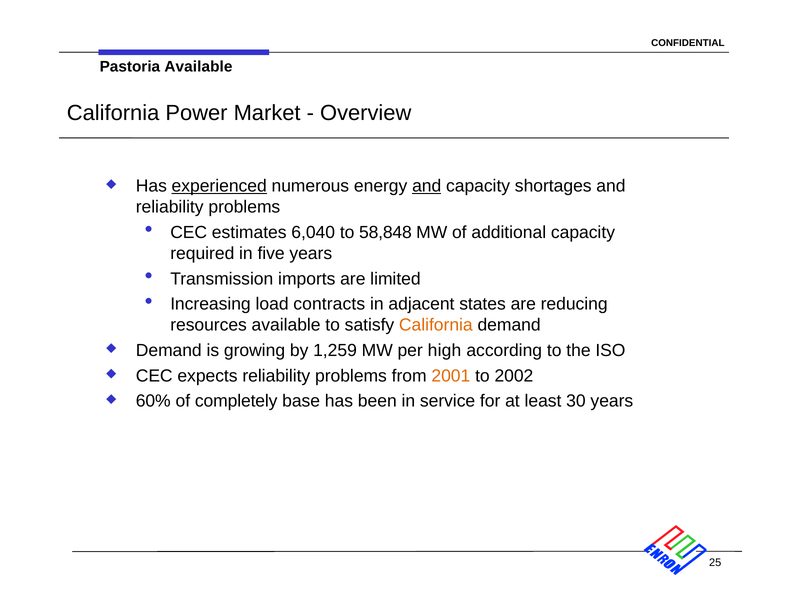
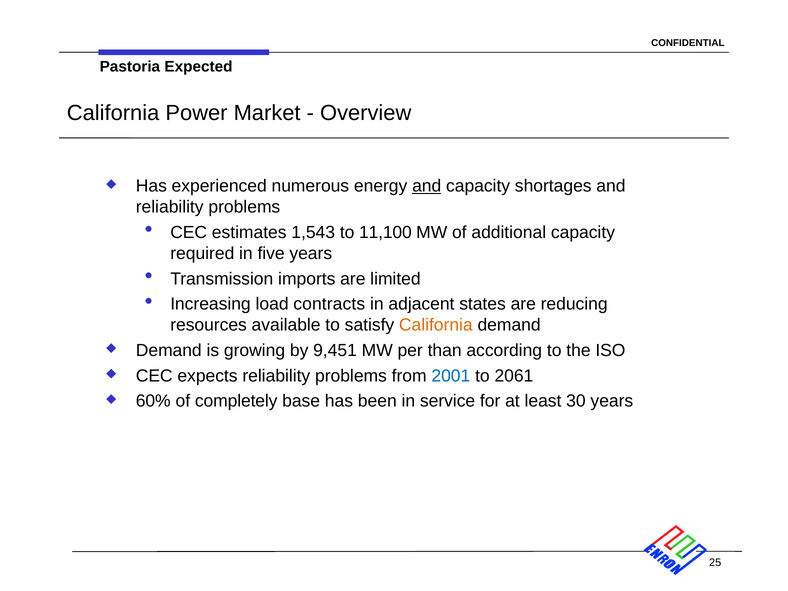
Pastoria Available: Available -> Expected (198, 67)
experienced underline: present -> none (219, 186)
6,040: 6,040 -> 1,543 (313, 233)
58,848: 58,848 -> 11,100 (385, 233)
1,259: 1,259 -> 9,451 (335, 351)
high: high -> than (445, 351)
2001 colour: orange -> blue (451, 376)
2002: 2002 -> 2061 (514, 376)
